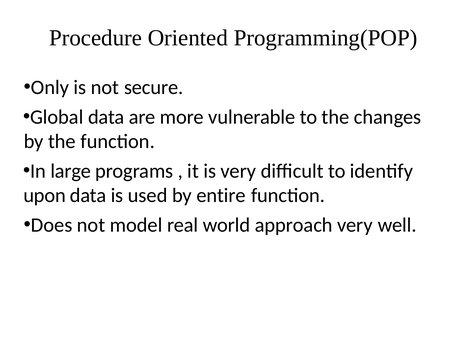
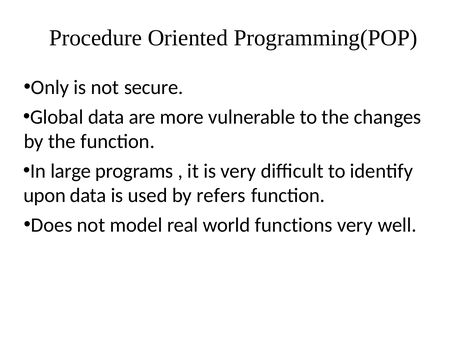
entire: entire -> refers (221, 196)
approach: approach -> functions (294, 225)
